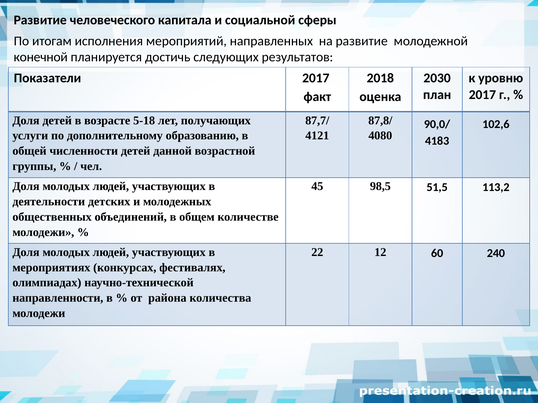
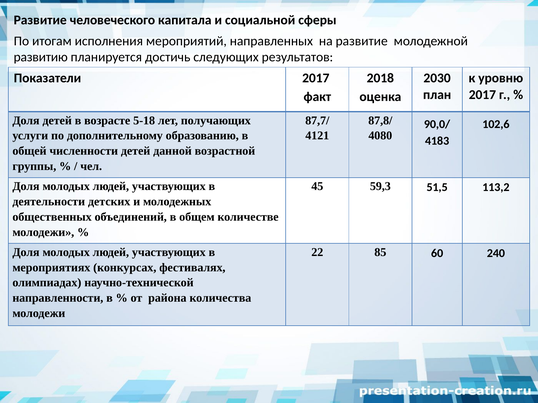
конечной: конечной -> развитию (41, 57)
98,5: 98,5 -> 59,3 (380, 187)
12: 12 -> 85 (380, 252)
